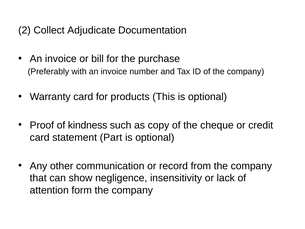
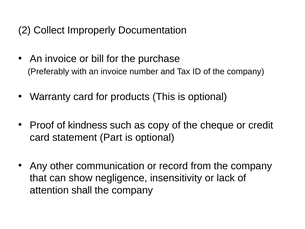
Adjudicate: Adjudicate -> Improperly (91, 30)
form: form -> shall (82, 190)
